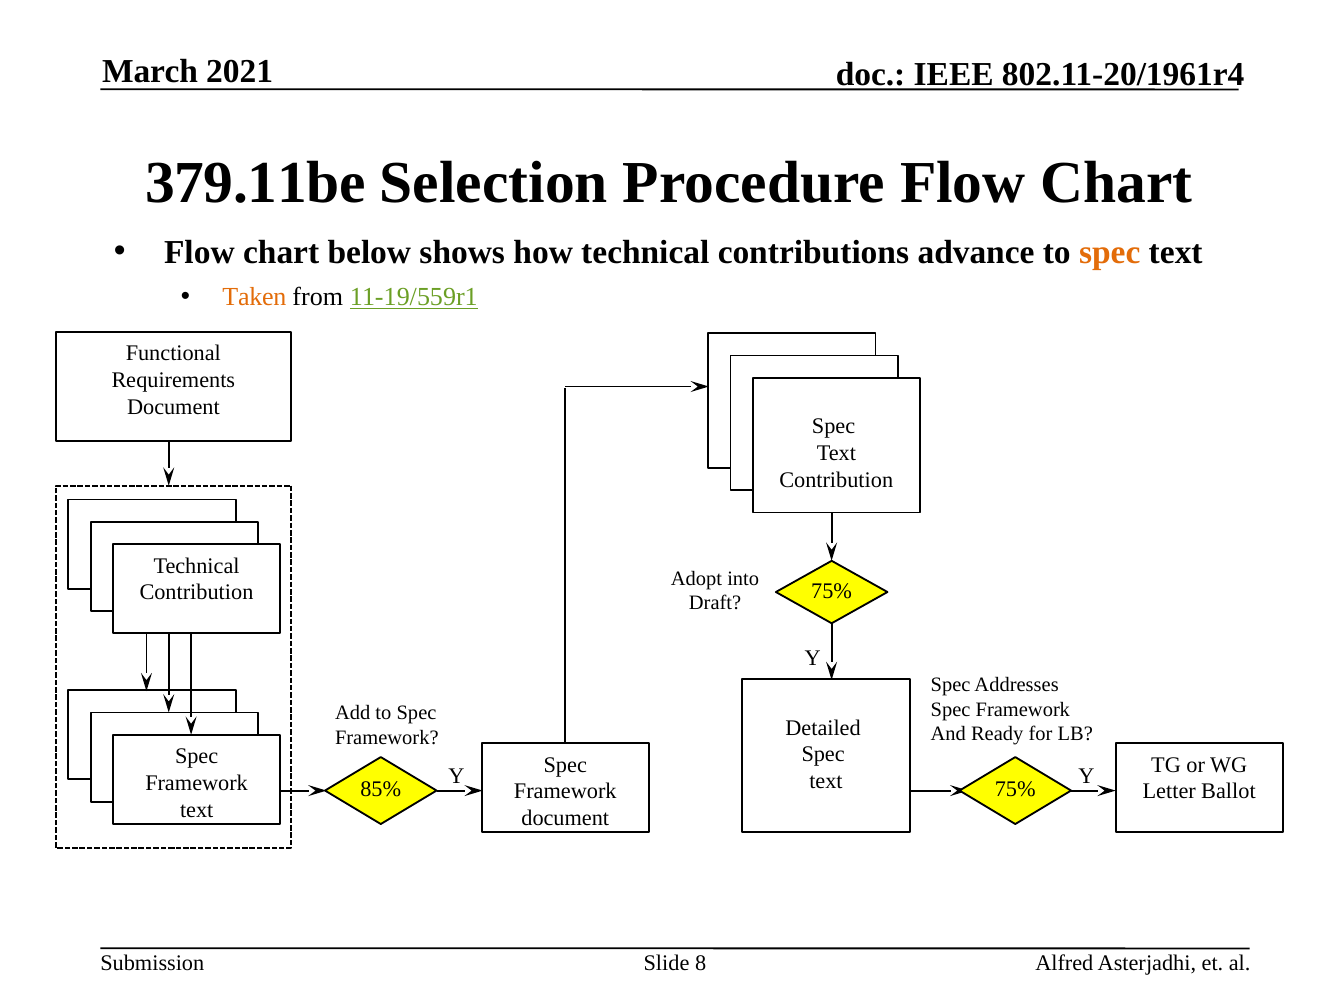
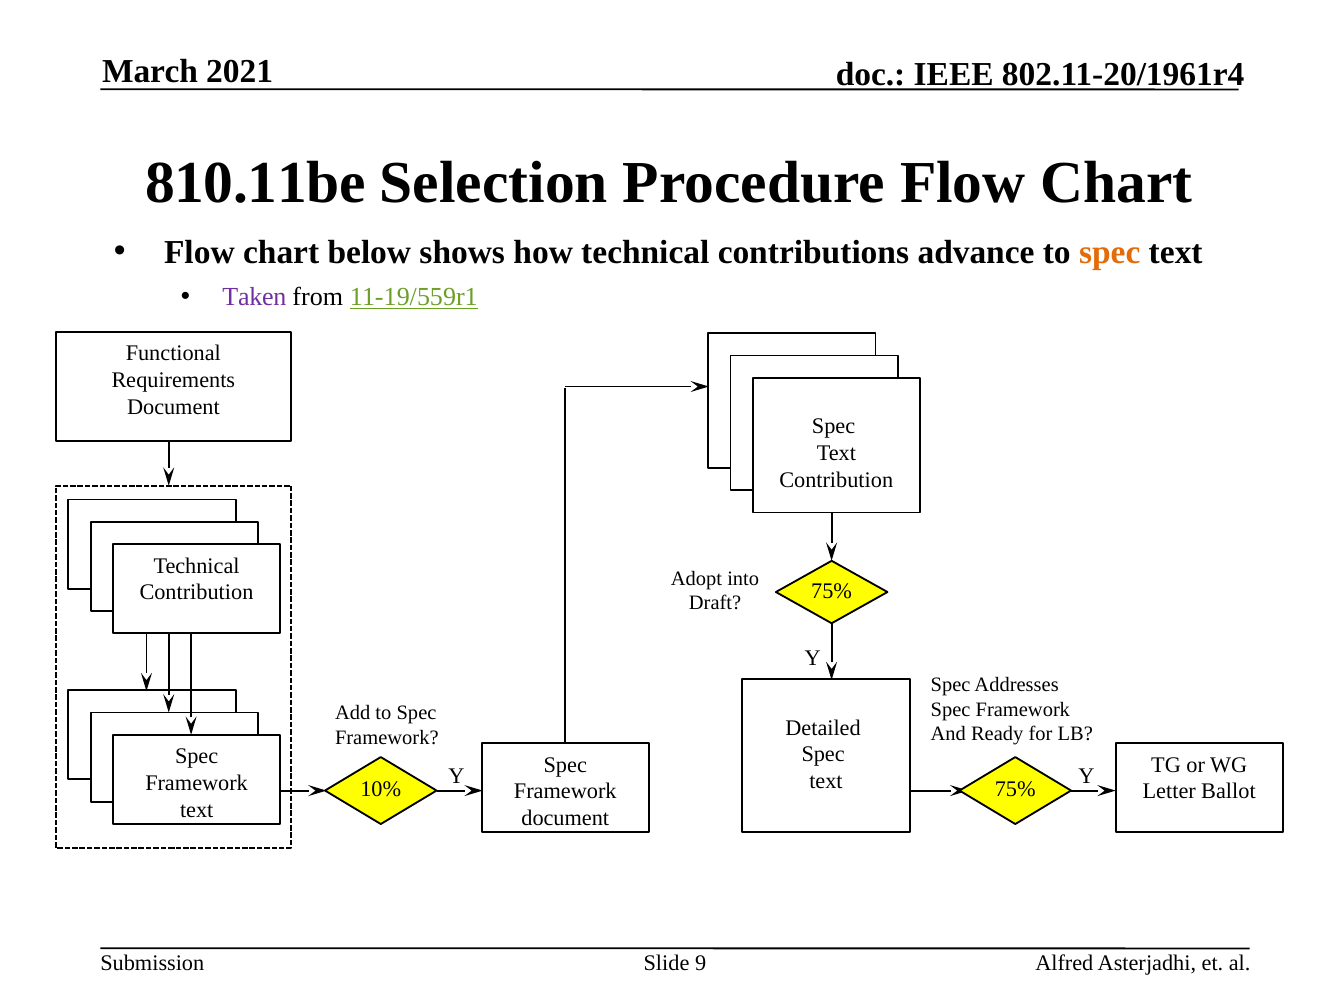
379.11be: 379.11be -> 810.11be (255, 183)
Taken colour: orange -> purple (254, 297)
85%: 85% -> 10% (381, 789)
8: 8 -> 9 (701, 963)
